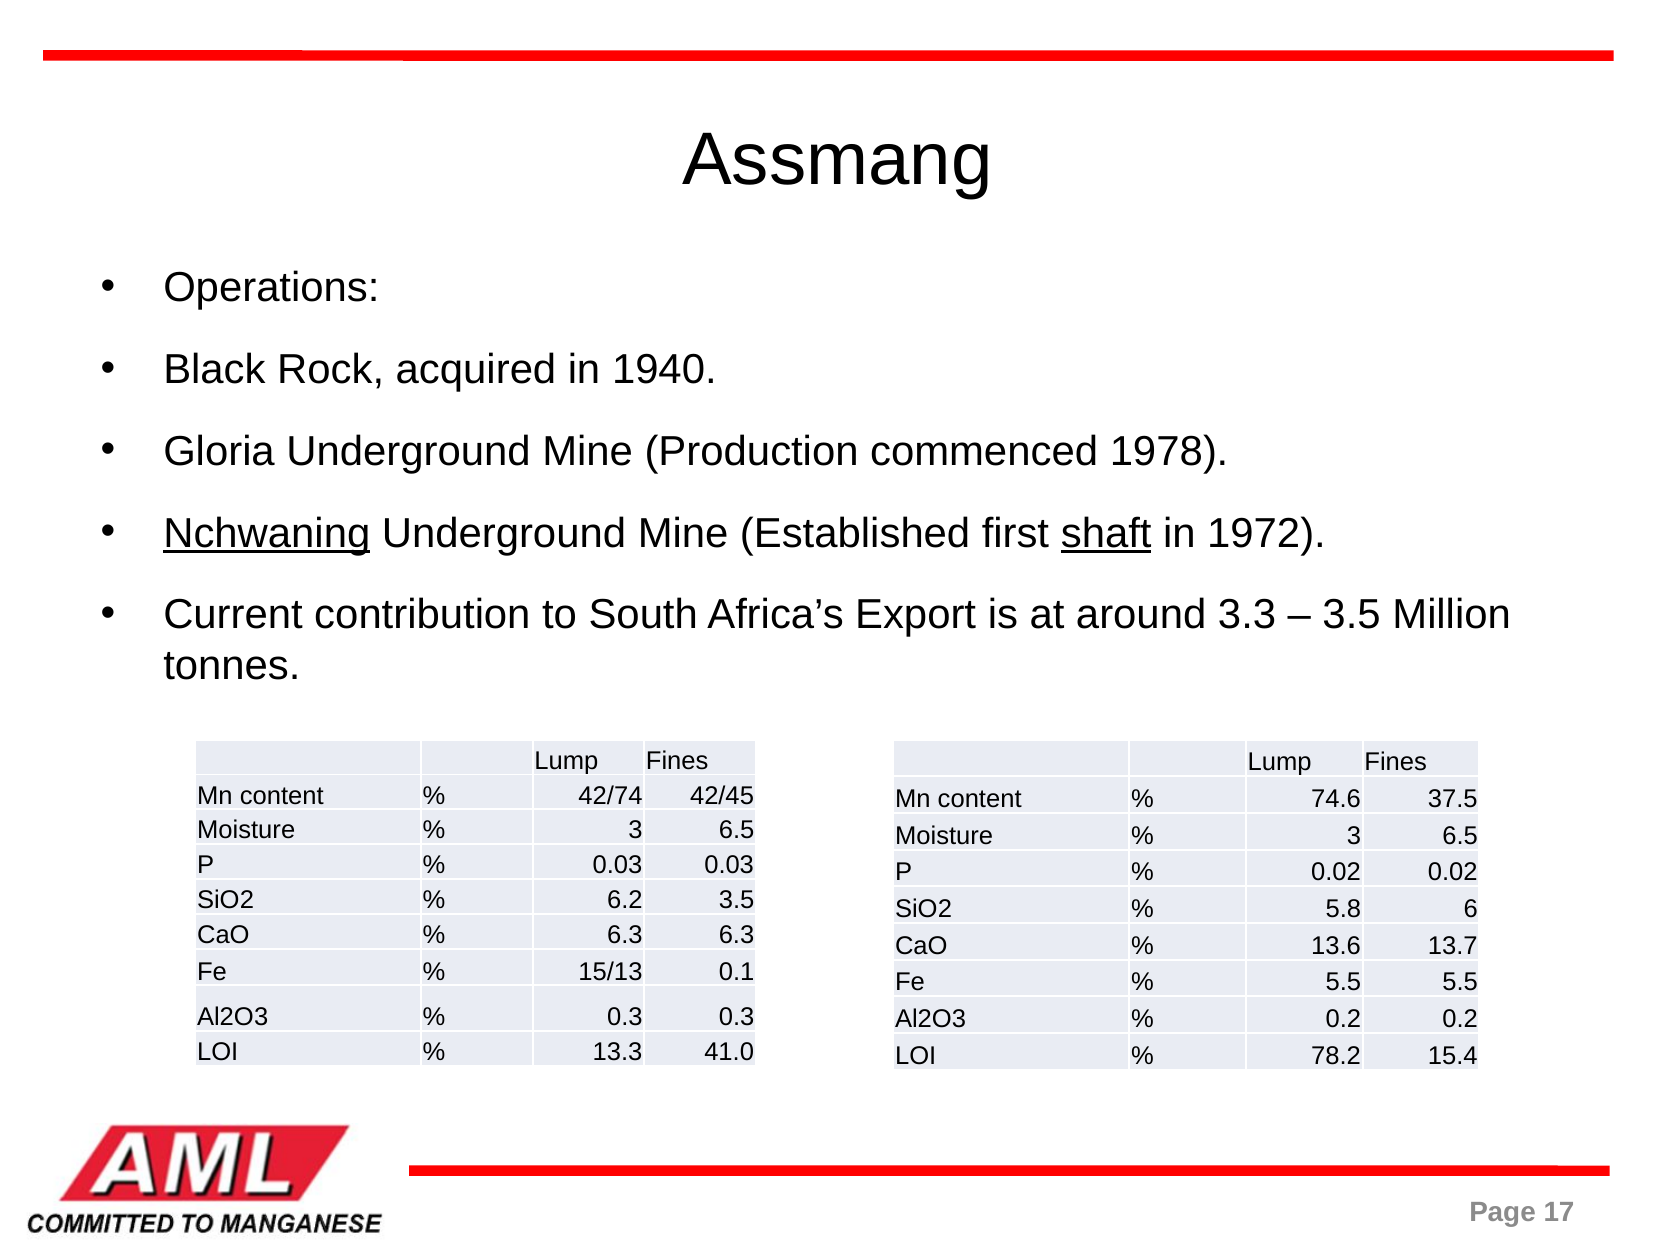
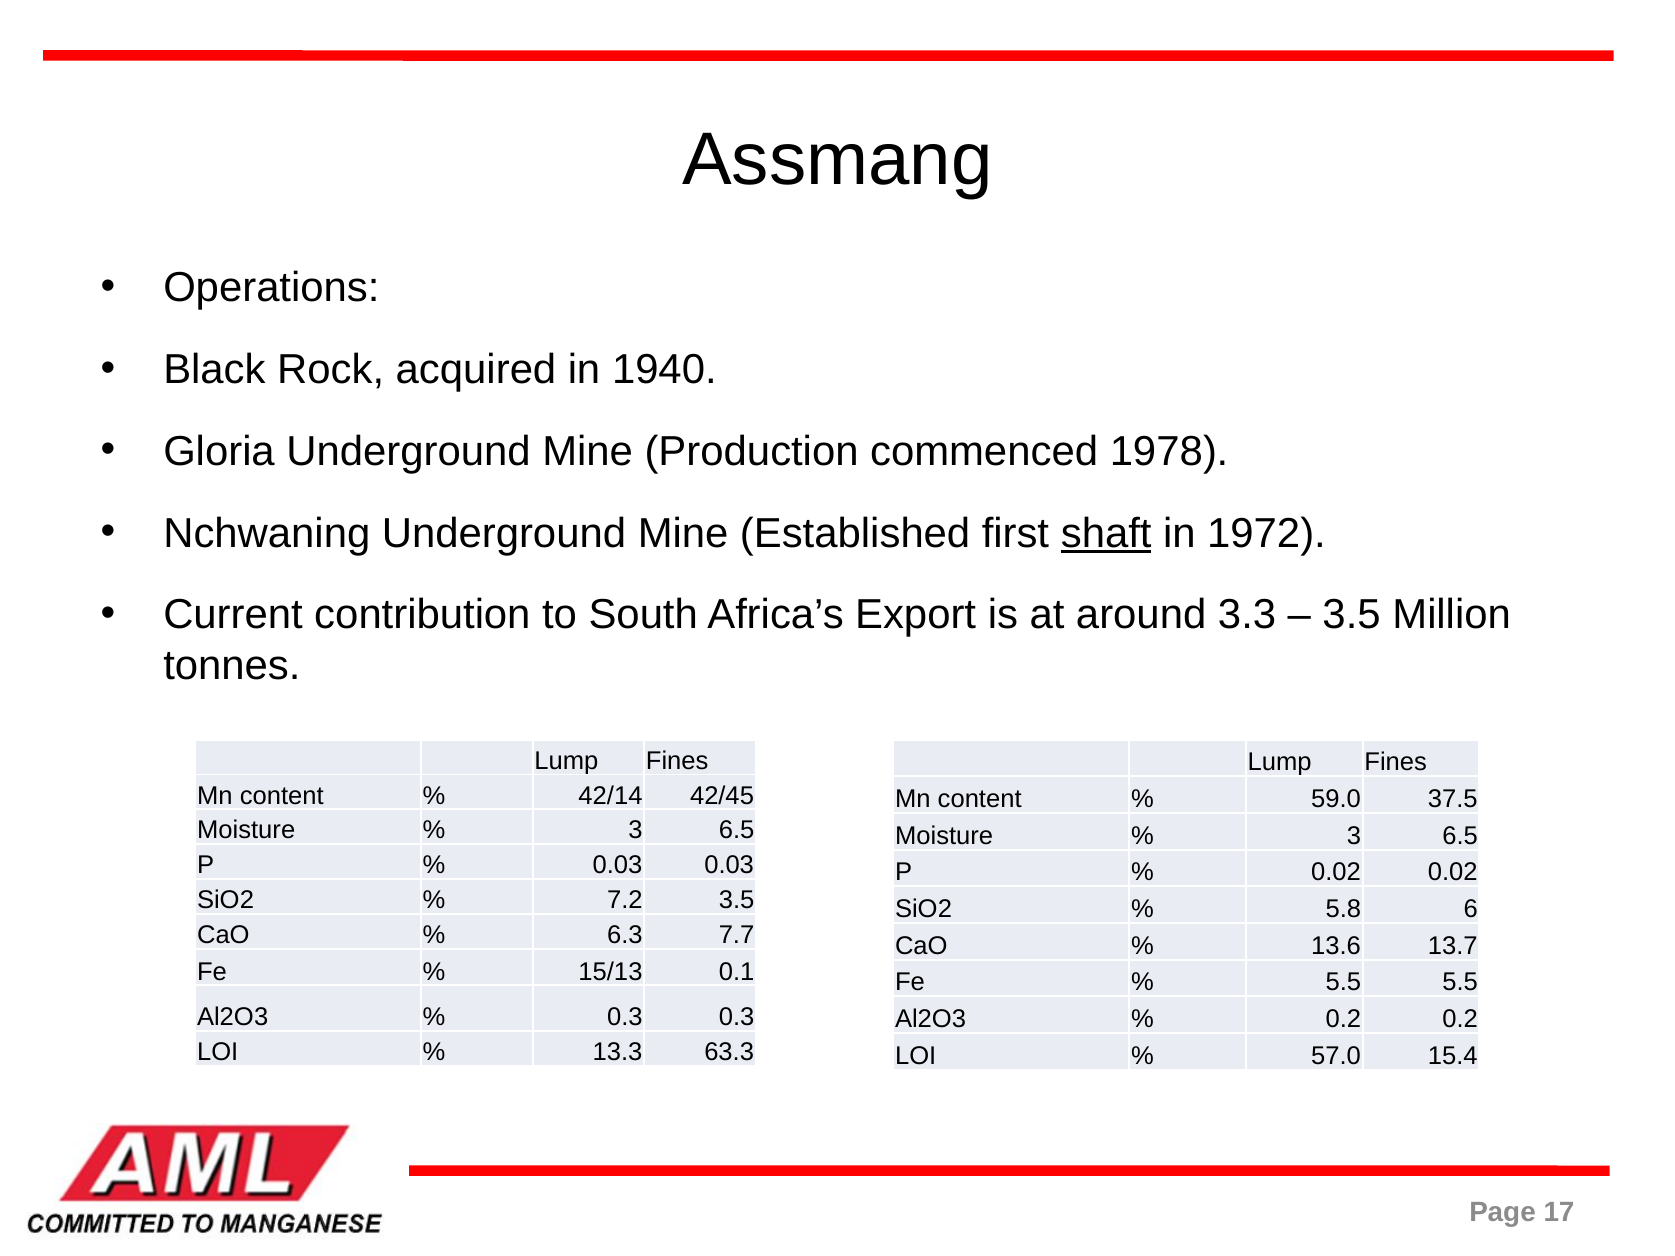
Nchwaning underline: present -> none (267, 533)
42/74: 42/74 -> 42/14 (610, 796)
74.6: 74.6 -> 59.0 (1336, 799)
6.2: 6.2 -> 7.2 (625, 900)
6.3 6.3: 6.3 -> 7.7 (737, 935)
41.0: 41.0 -> 63.3 (729, 1052)
78.2: 78.2 -> 57.0 (1336, 1056)
